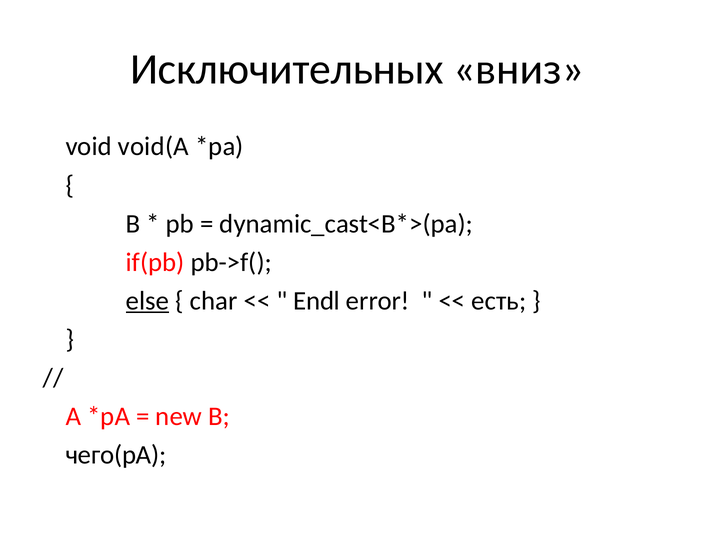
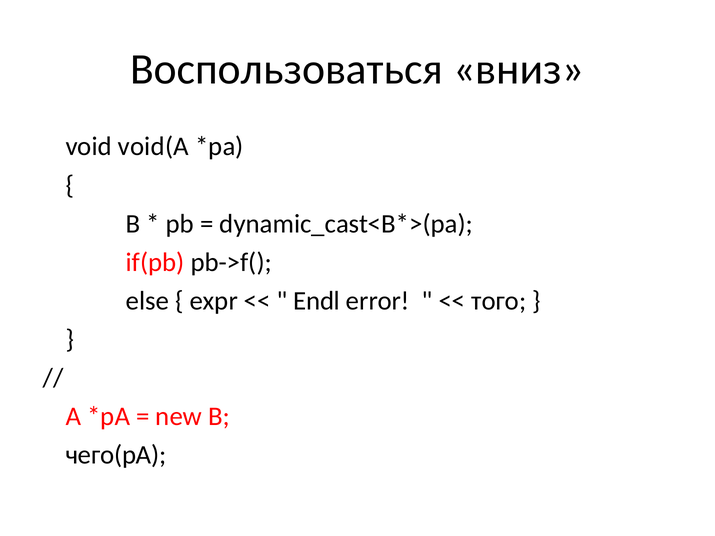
Исключительных: Исключительных -> Воспользоваться (287, 69)
else underline: present -> none (147, 301)
char: char -> expr (214, 301)
есть: есть -> того (499, 301)
